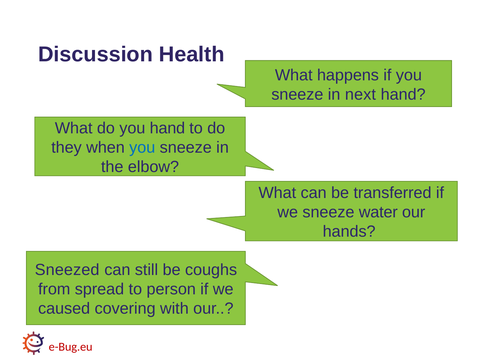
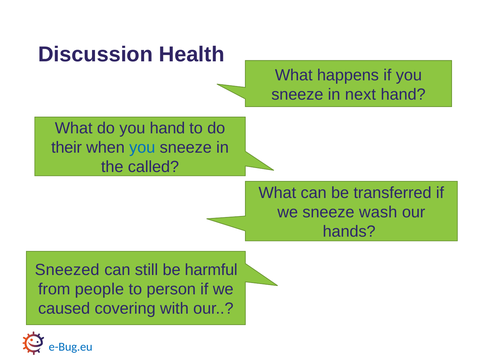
they: they -> their (67, 148)
elbow: elbow -> called (153, 167)
water: water -> wash (378, 212)
coughs: coughs -> harmful (211, 270)
spread: spread -> people (99, 289)
e-Bug.eu colour: red -> blue (71, 347)
